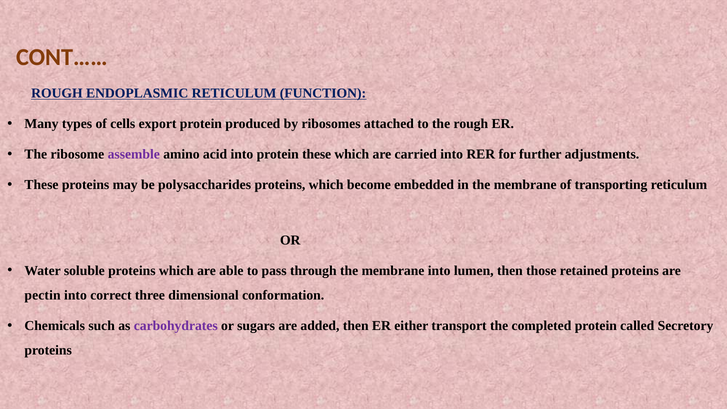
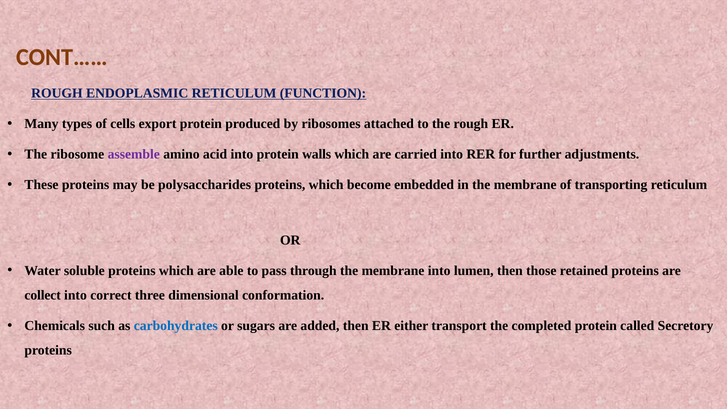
protein these: these -> walls (317, 154)
pectin: pectin -> collect (43, 295)
carbohydrates colour: purple -> blue (176, 326)
